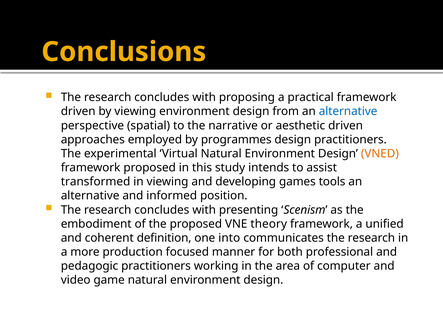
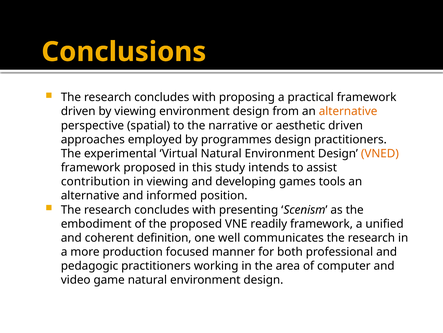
alternative colour: blue -> orange (348, 111)
transformed: transformed -> contribution (96, 181)
theory: theory -> readily (269, 223)
into: into -> well (229, 237)
